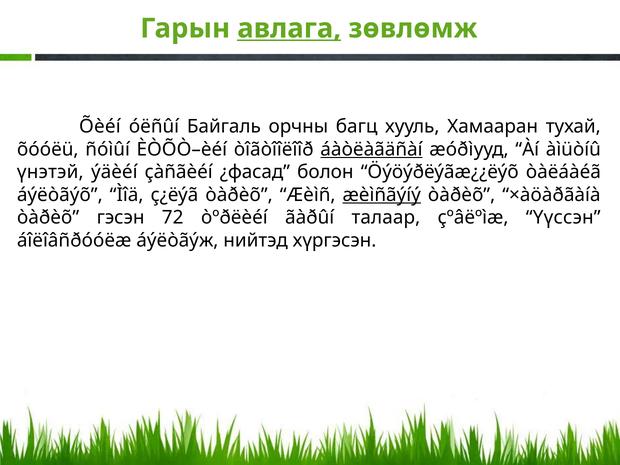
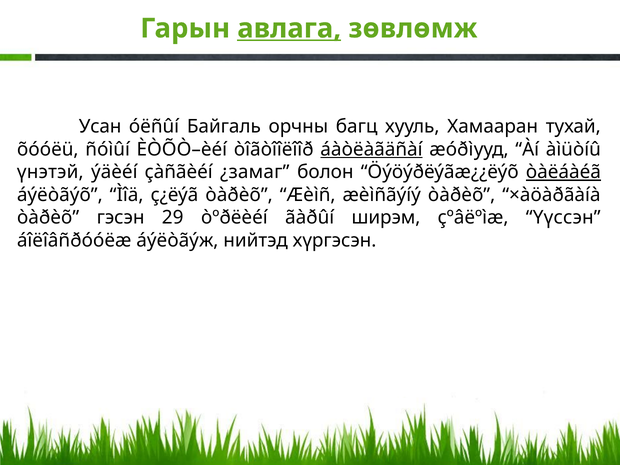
Õèéí: Õèéí -> Усан (100, 127)
¿фасад: ¿фасад -> ¿замаг (255, 172)
òàëáàéã underline: none -> present (563, 172)
æèìñãýíý underline: present -> none (382, 195)
72: 72 -> 29 (173, 218)
талаар: талаар -> ширэм (386, 218)
